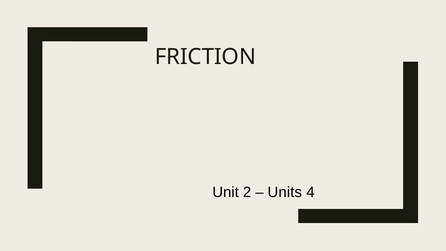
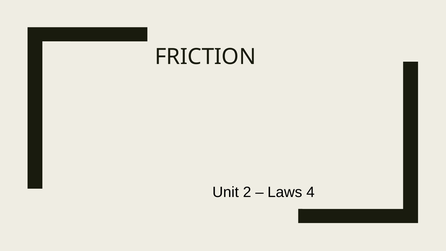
Units: Units -> Laws (285, 192)
